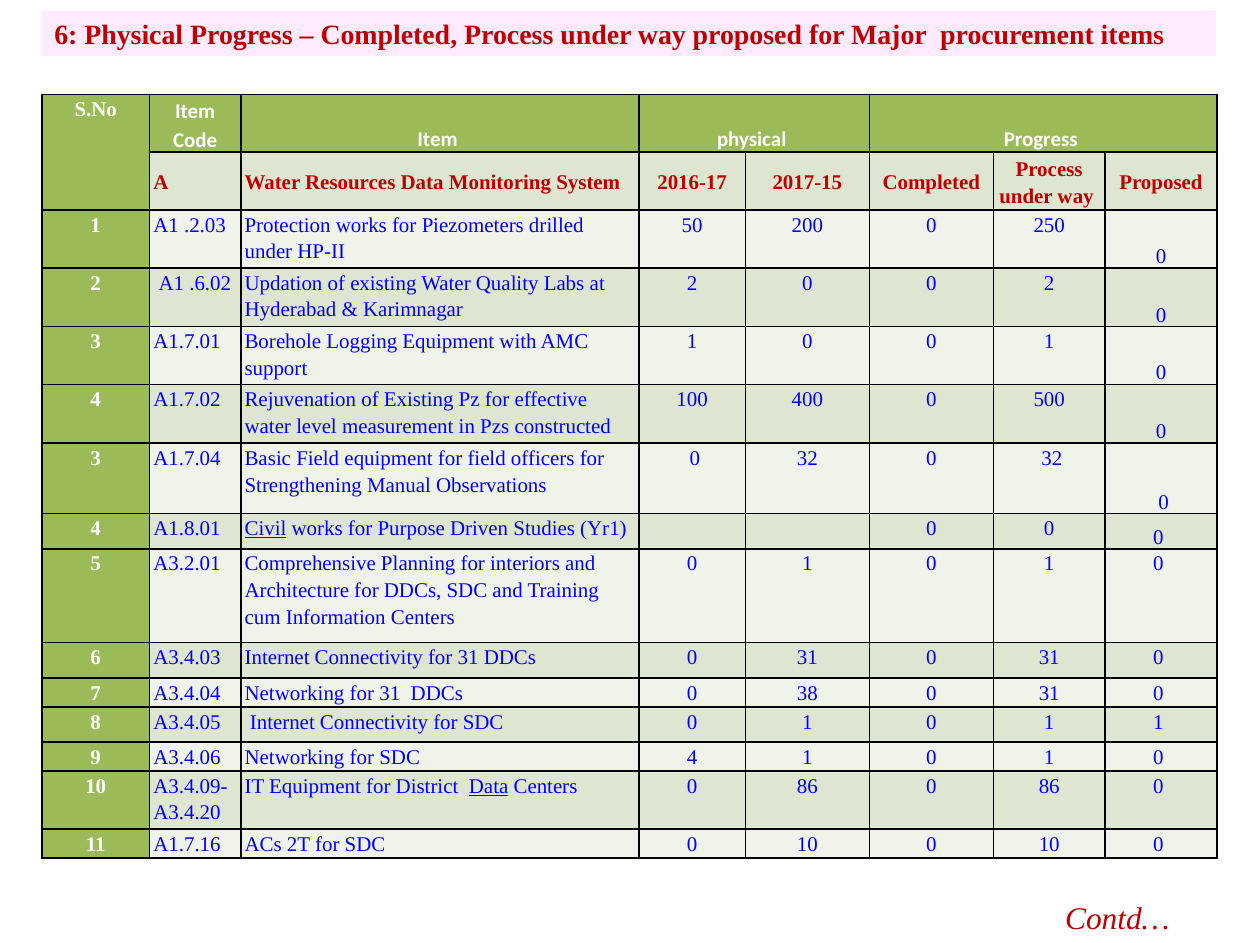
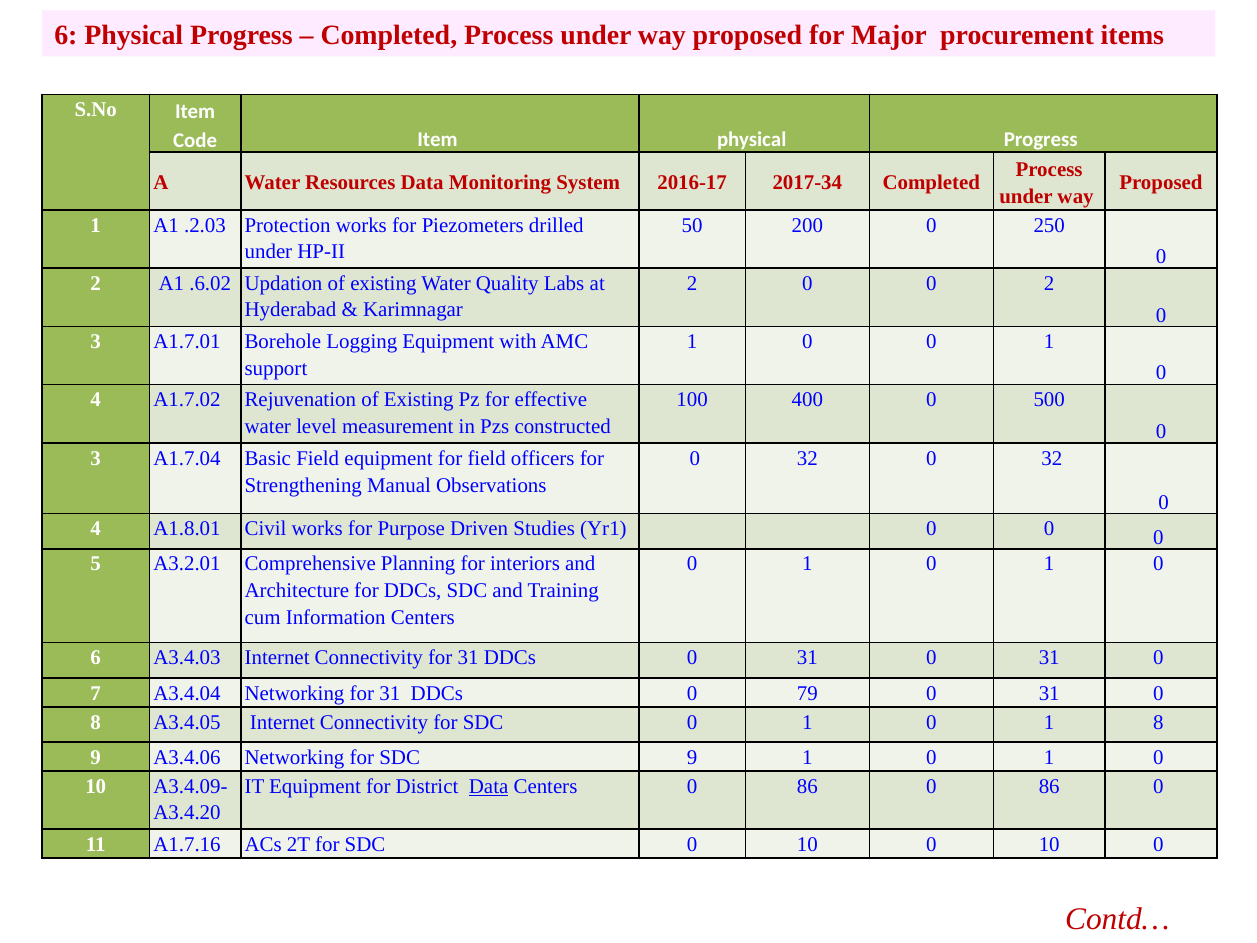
2017-15: 2017-15 -> 2017-34 (807, 183)
Civil underline: present -> none (266, 529)
38: 38 -> 79 (807, 693)
1 1: 1 -> 8 (1158, 722)
SDC 4: 4 -> 9 (692, 757)
